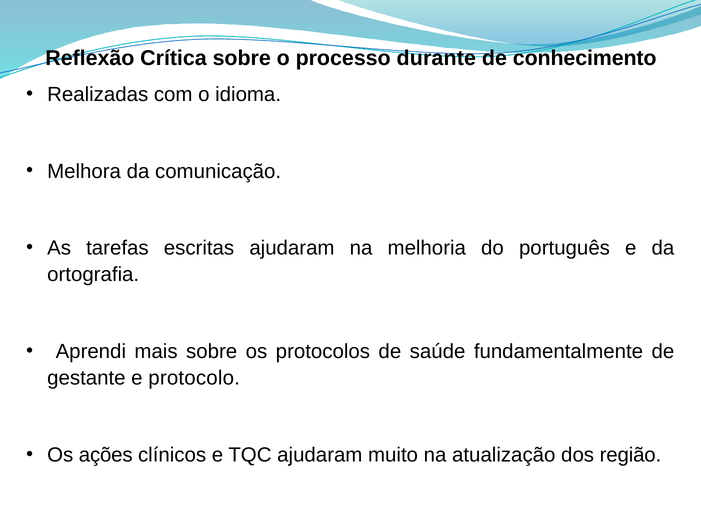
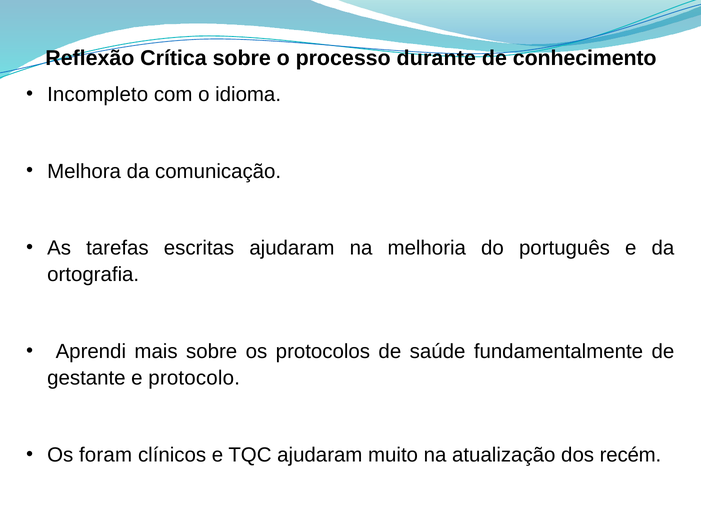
Realizadas: Realizadas -> Incompleto (98, 94)
ações: ações -> foram (106, 455)
região: região -> recém (630, 455)
